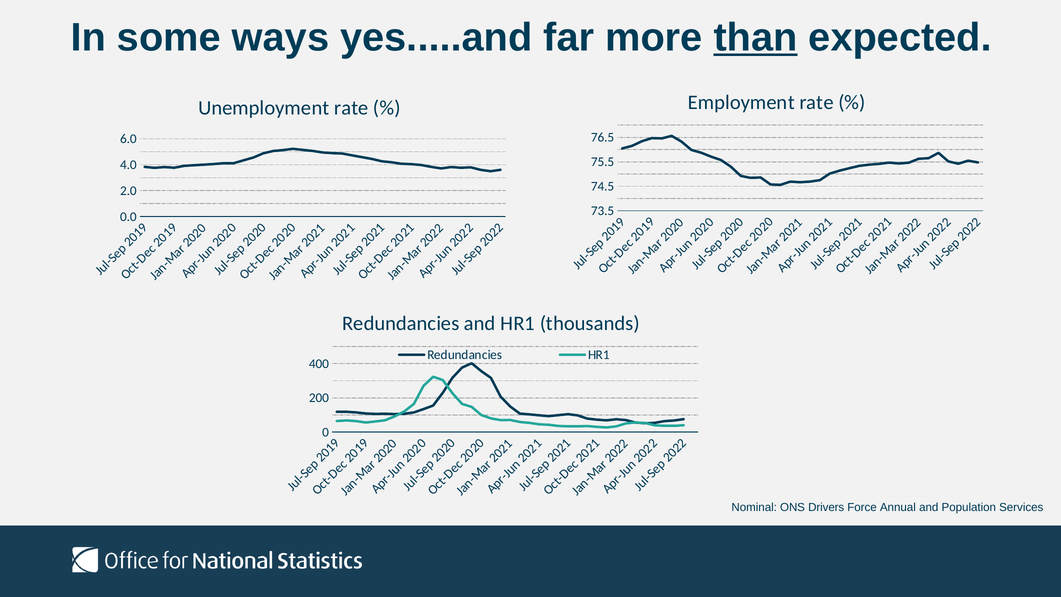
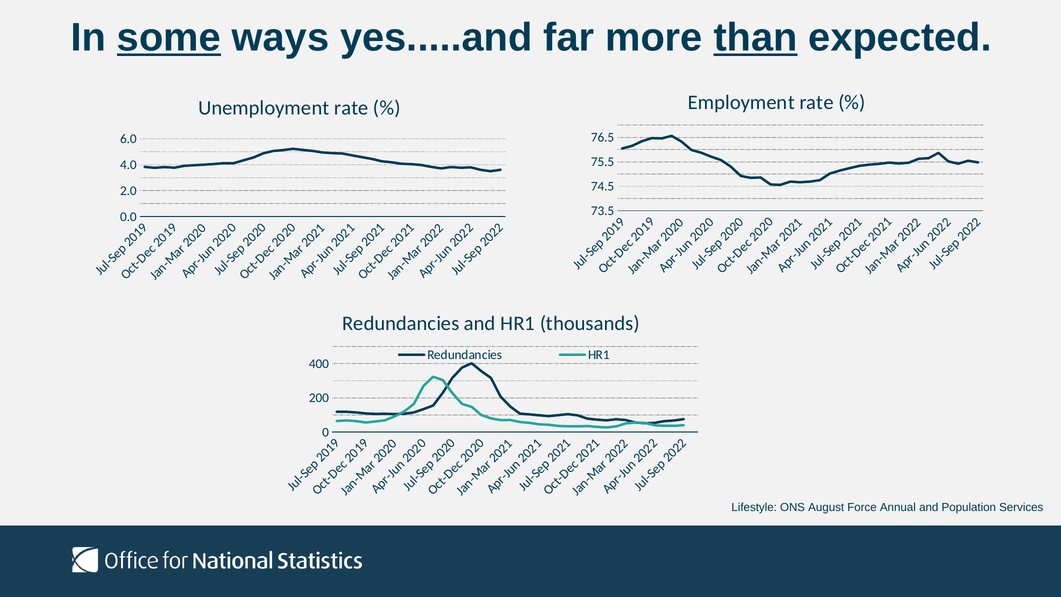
some underline: none -> present (169, 38)
Nominal: Nominal -> Lifestyle (754, 507)
Drivers: Drivers -> August (826, 507)
